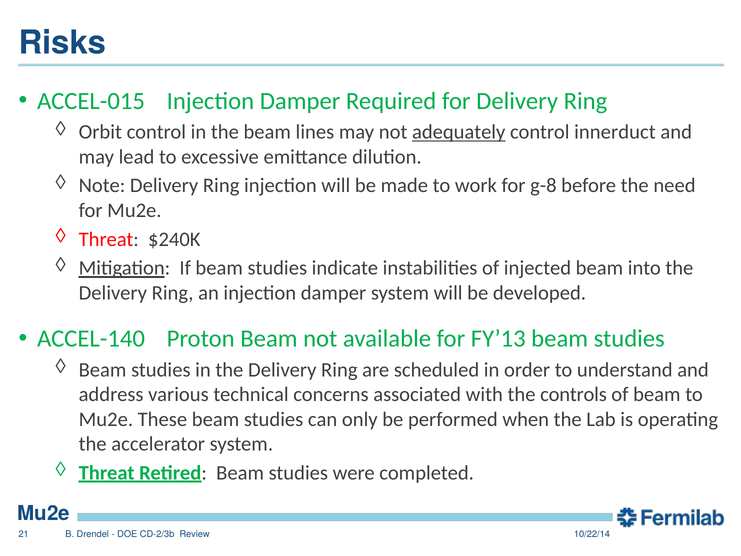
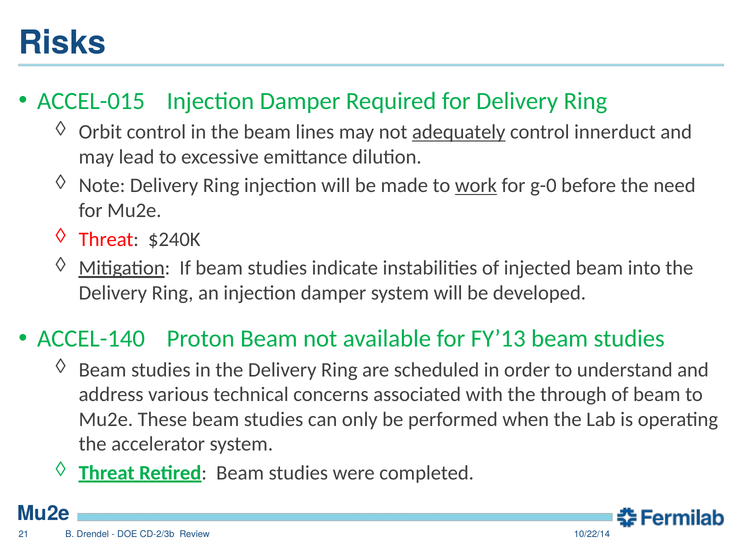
work underline: none -> present (476, 186)
g-8: g-8 -> g-0 (543, 186)
controls: controls -> through (573, 394)
